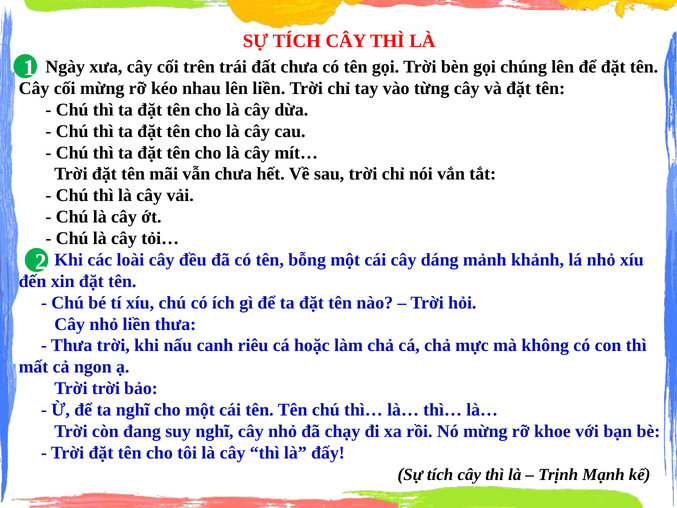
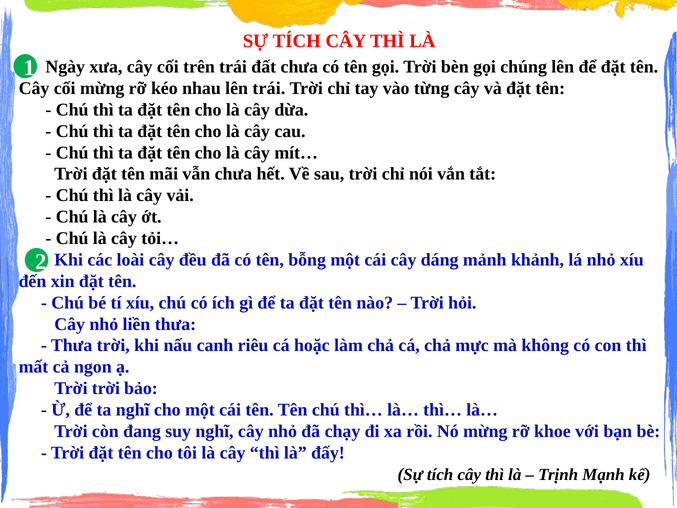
lên liền: liền -> trái (269, 88)
